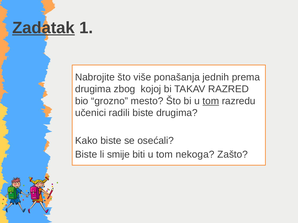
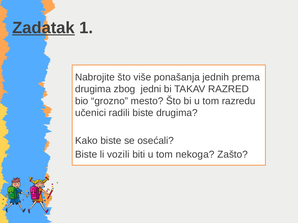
kojoj: kojoj -> jedni (151, 89)
tom underline: present -> none (211, 101)
smije: smije -> vozili (118, 155)
